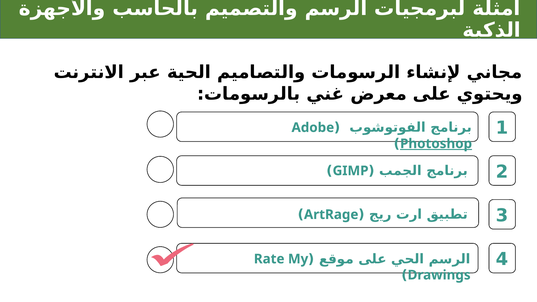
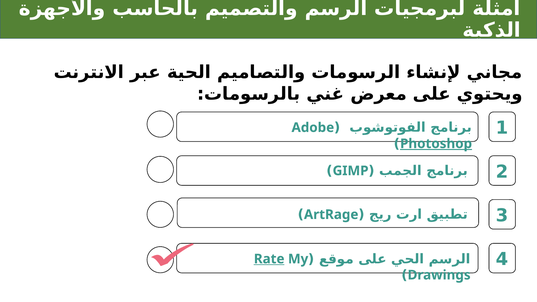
Rate underline: none -> present (269, 259)
